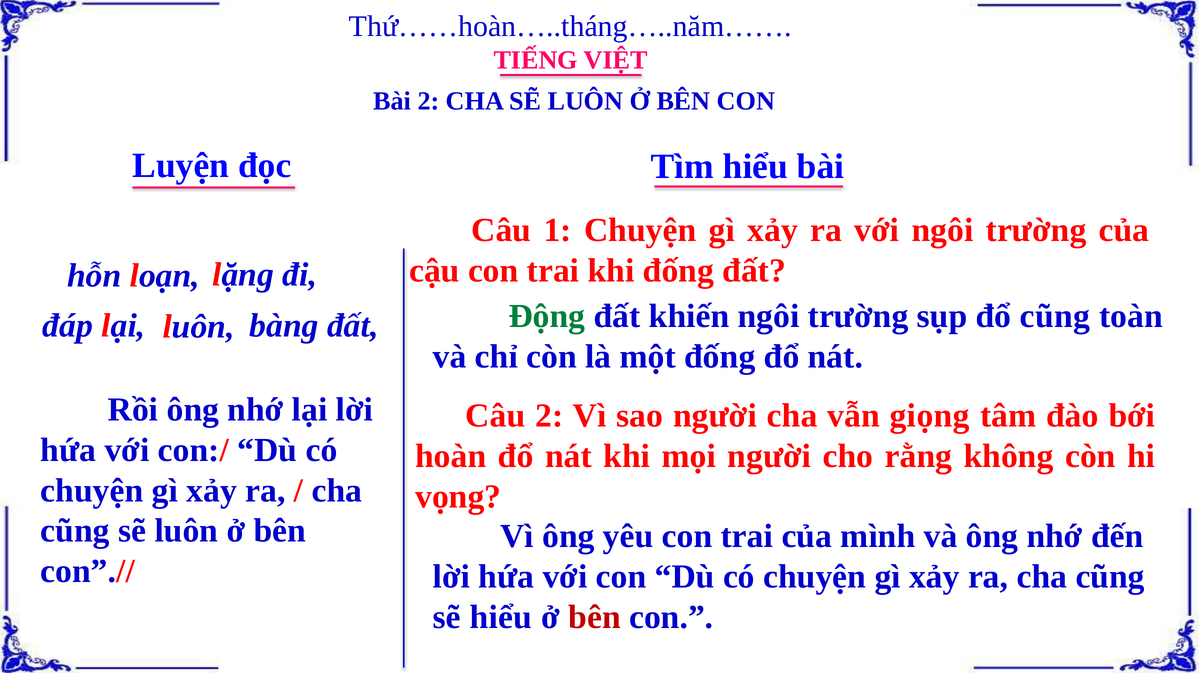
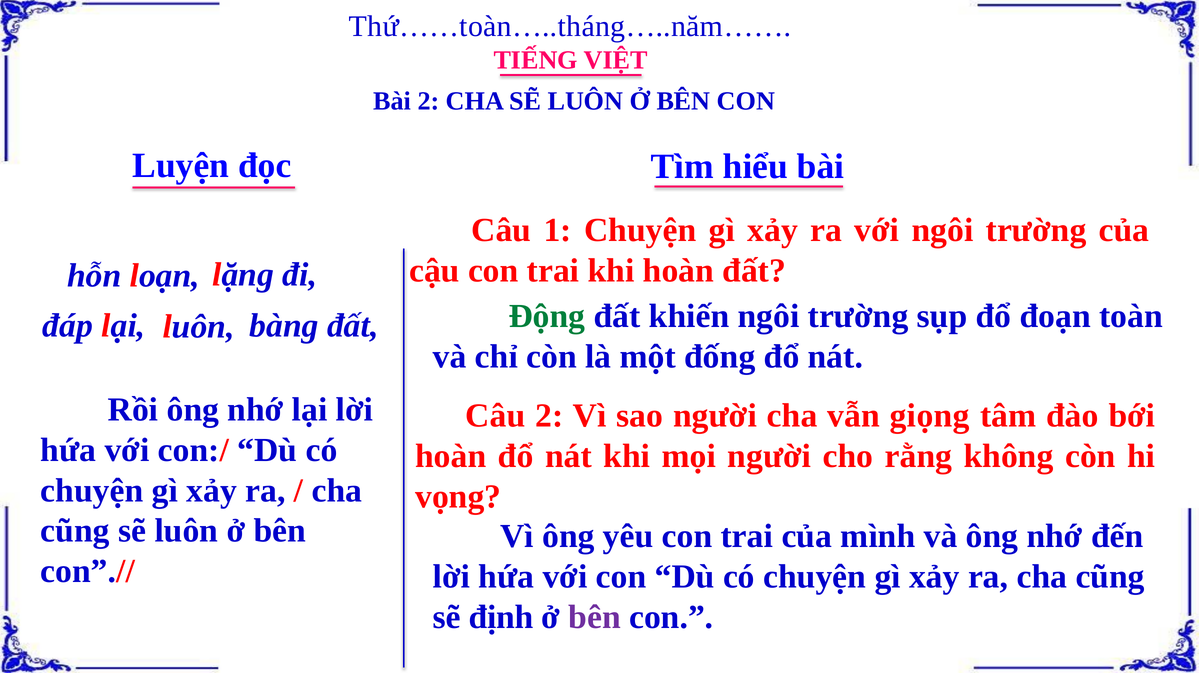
Thứ……hoàn…..tháng…..năm……: Thứ……hoàn…..tháng…..năm…… -> Thứ……toàn…..tháng…..năm…… (570, 27)
khi đống: đống -> hoàn (678, 271)
đổ cũng: cũng -> đoạn (1055, 317)
sẽ hiểu: hiểu -> định (501, 617)
bên colour: red -> purple (595, 617)
